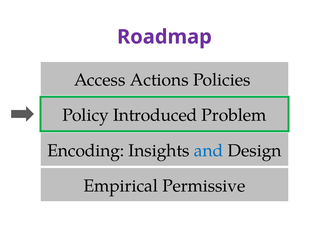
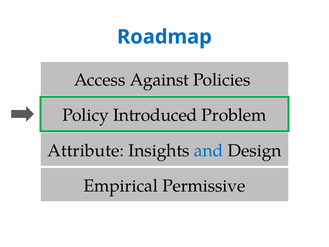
Roadmap colour: purple -> blue (164, 37)
Actions: Actions -> Against (159, 80)
Encoding: Encoding -> Attribute (86, 150)
